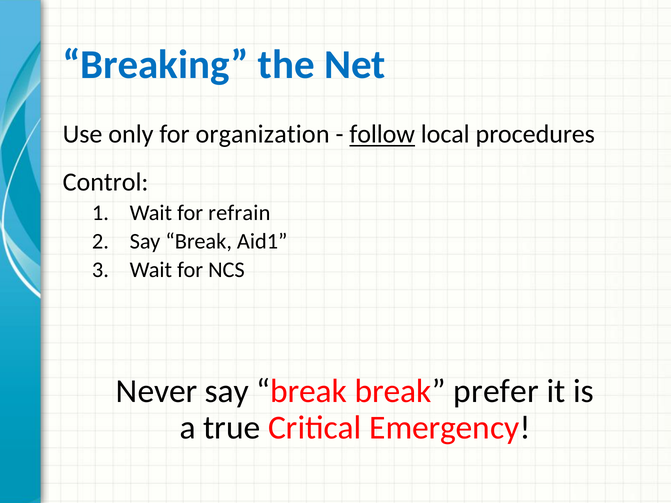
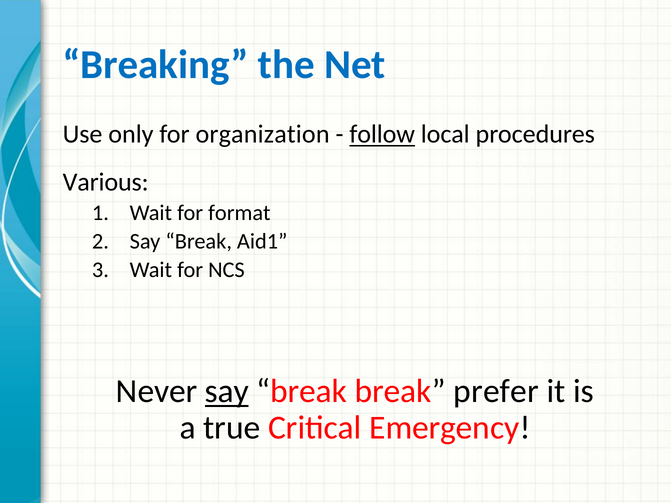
Control: Control -> Various (106, 182)
refrain: refrain -> format (239, 213)
say underline: none -> present (227, 392)
